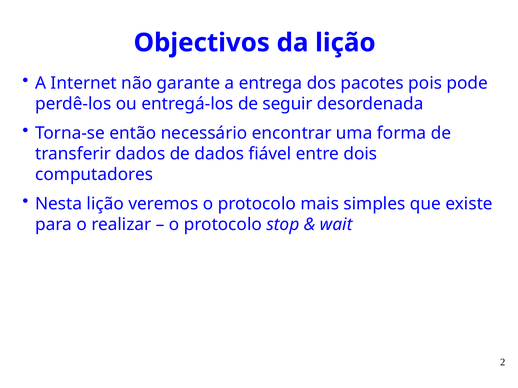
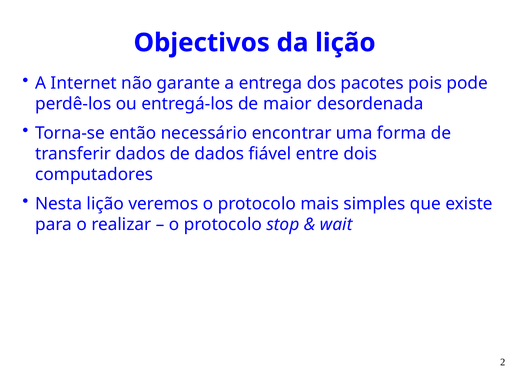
seguir: seguir -> maior (287, 104)
